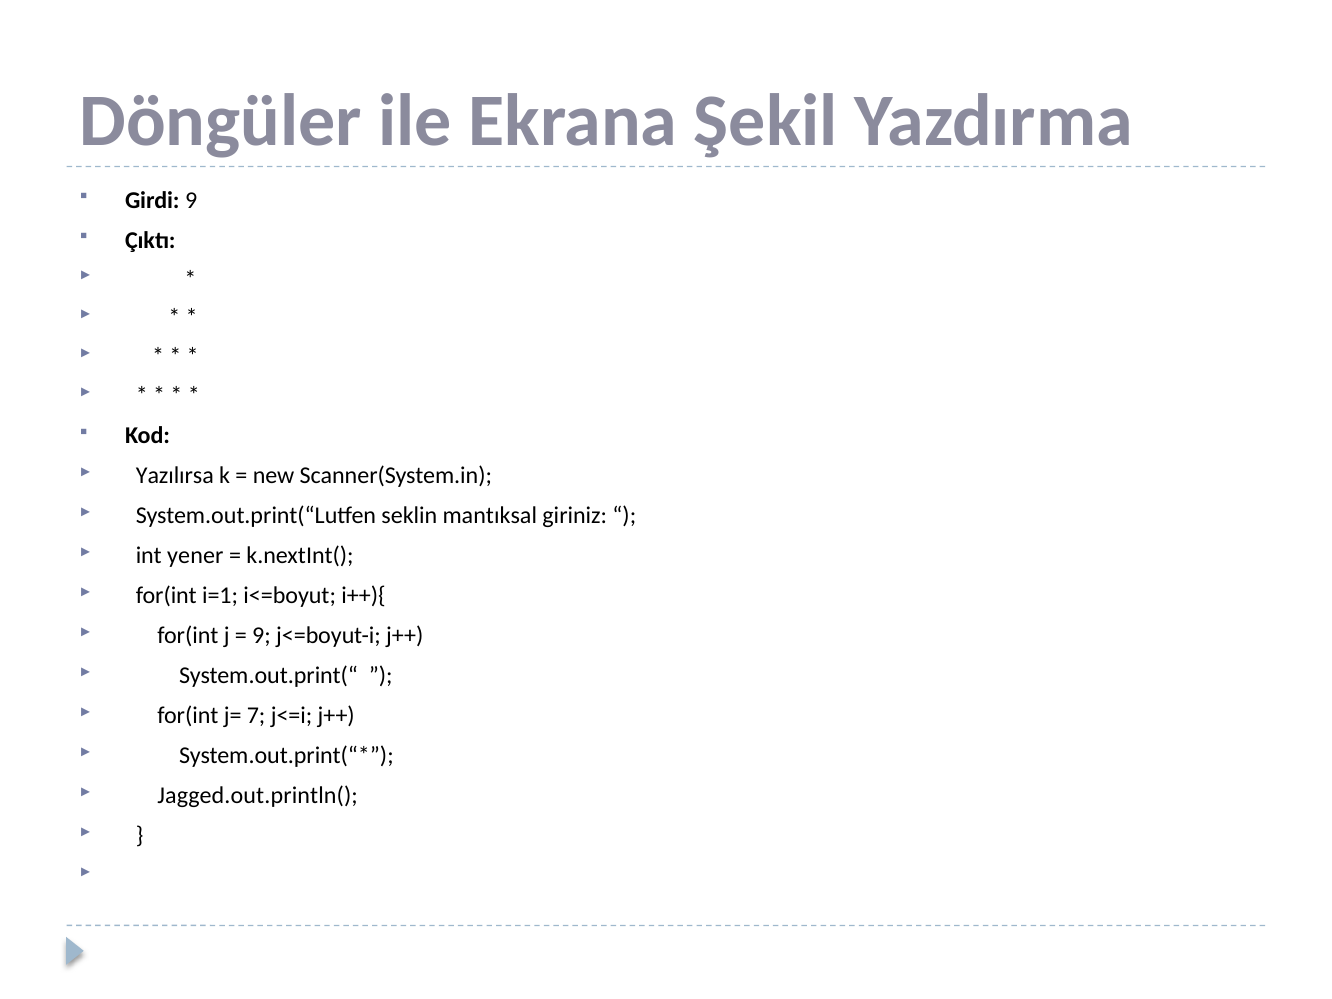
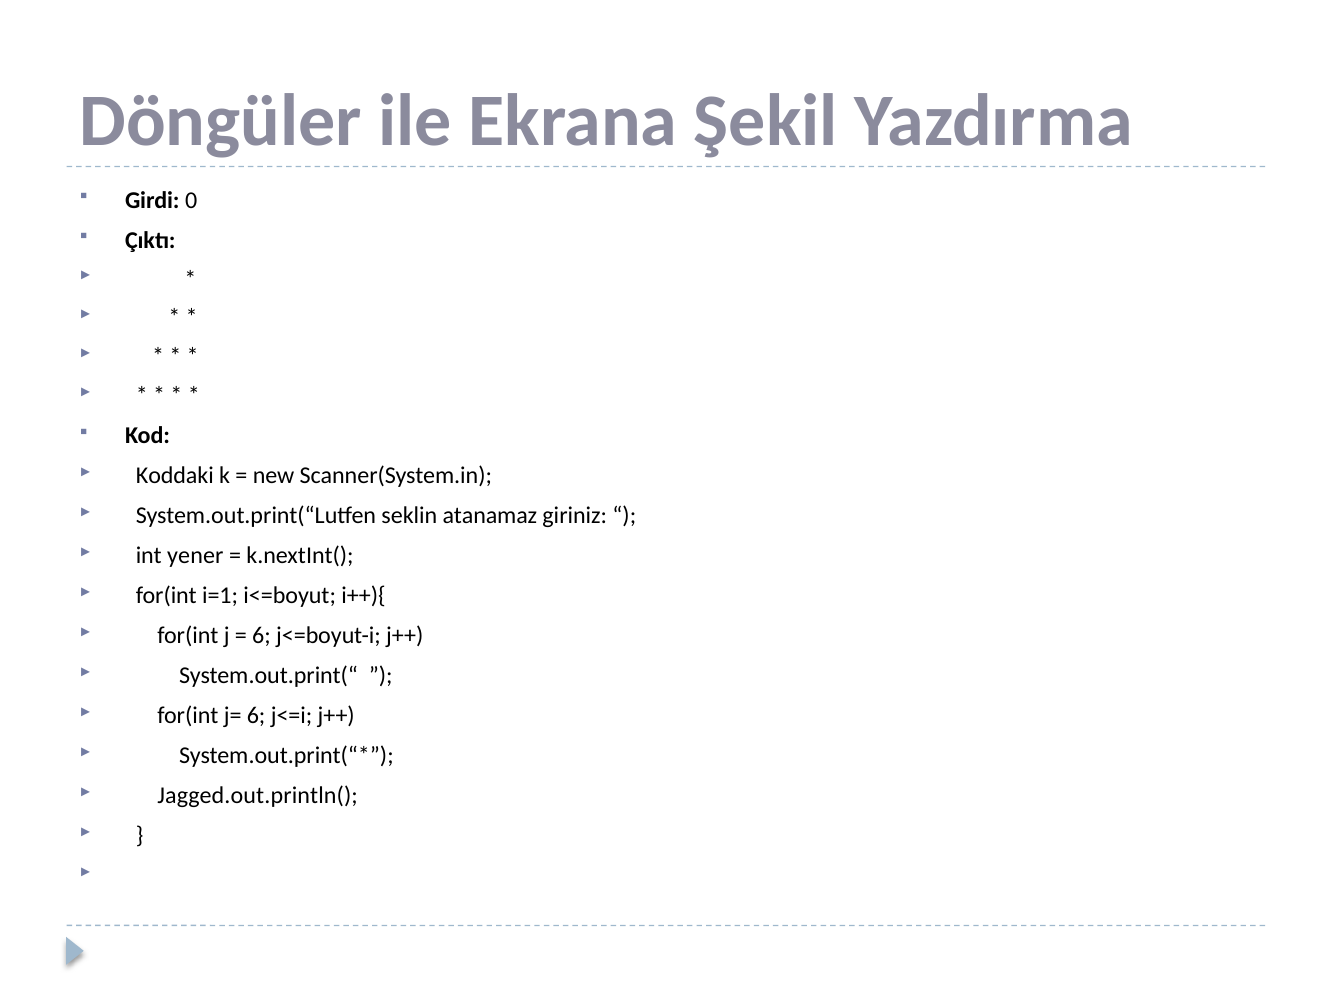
Girdi 9: 9 -> 0 (191, 200)
Yazılırsa: Yazılırsa -> Koddaki (175, 476)
mantıksal: mantıksal -> atanamaz (490, 516)
9: 9 -> 6 (261, 636)
j= 7: 7 -> 6 (256, 716)
